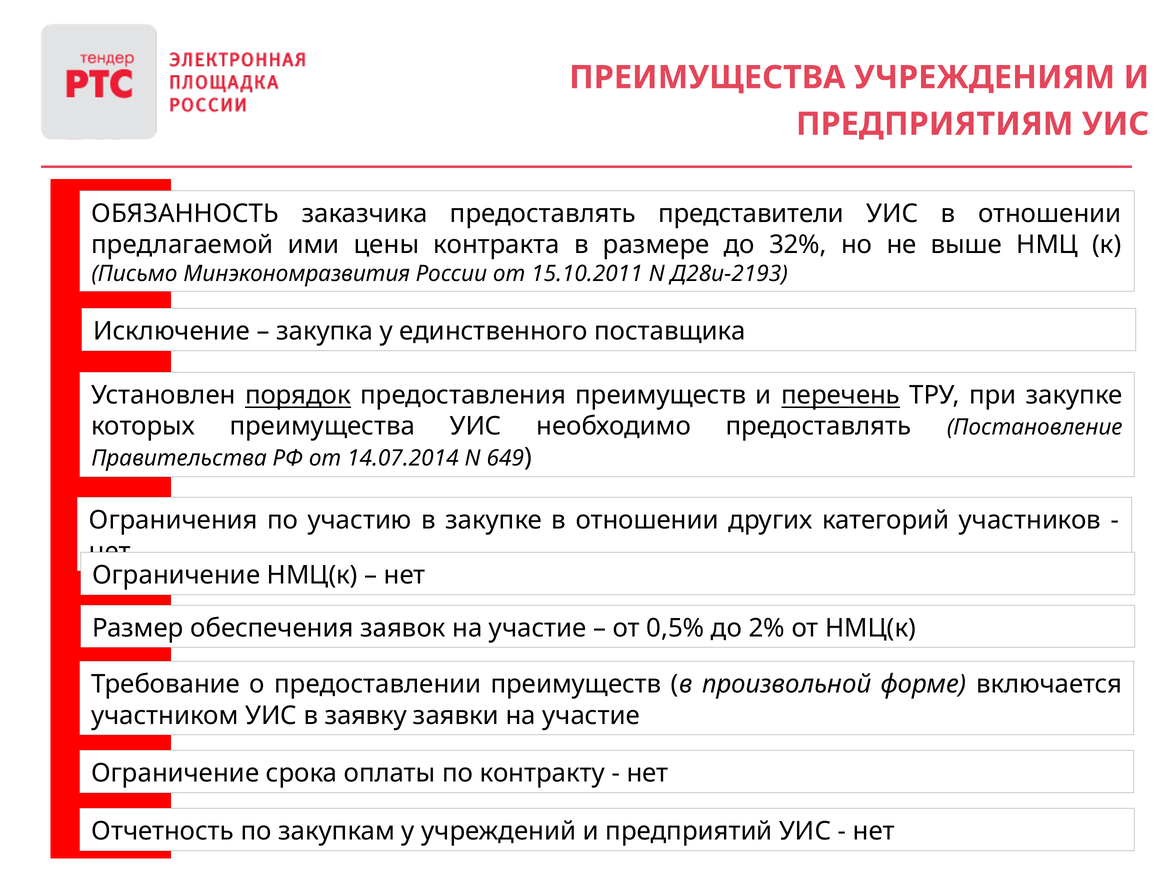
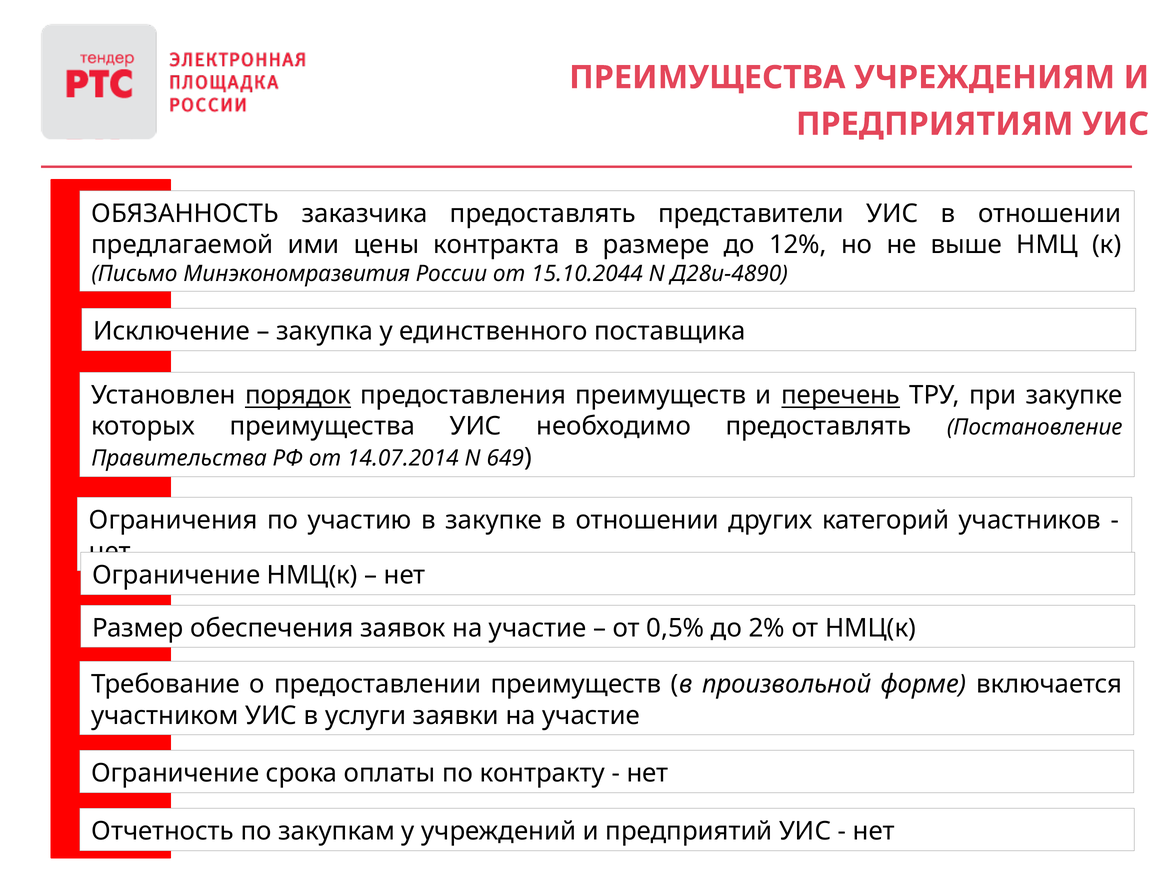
32%: 32% -> 12% (798, 245)
15.10.2011: 15.10.2011 -> 15.10.2044 (587, 274)
Д28и-2193: Д28и-2193 -> Д28и-4890 (729, 274)
заявку: заявку -> услуги (366, 715)
